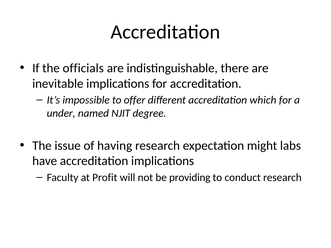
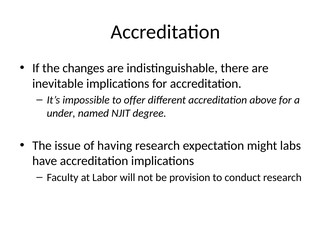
officials: officials -> changes (83, 68)
which: which -> above (263, 100)
Profit: Profit -> Labor (105, 178)
providing: providing -> provision (190, 178)
